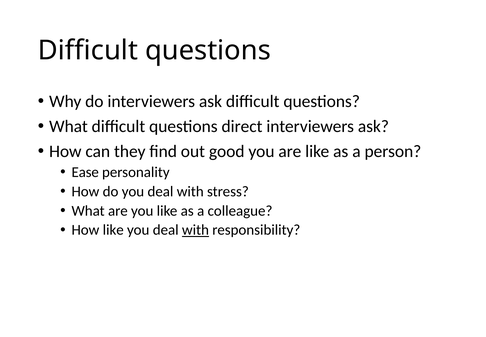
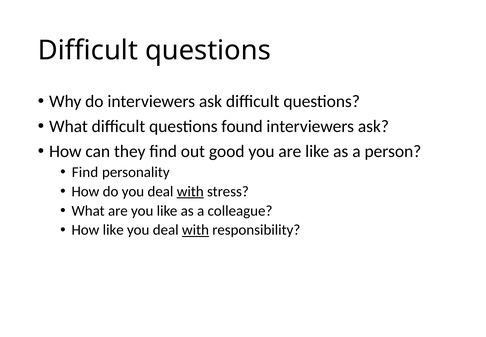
direct: direct -> found (242, 126)
Ease: Ease -> Find (85, 172)
with underline: none -> present (190, 191)
